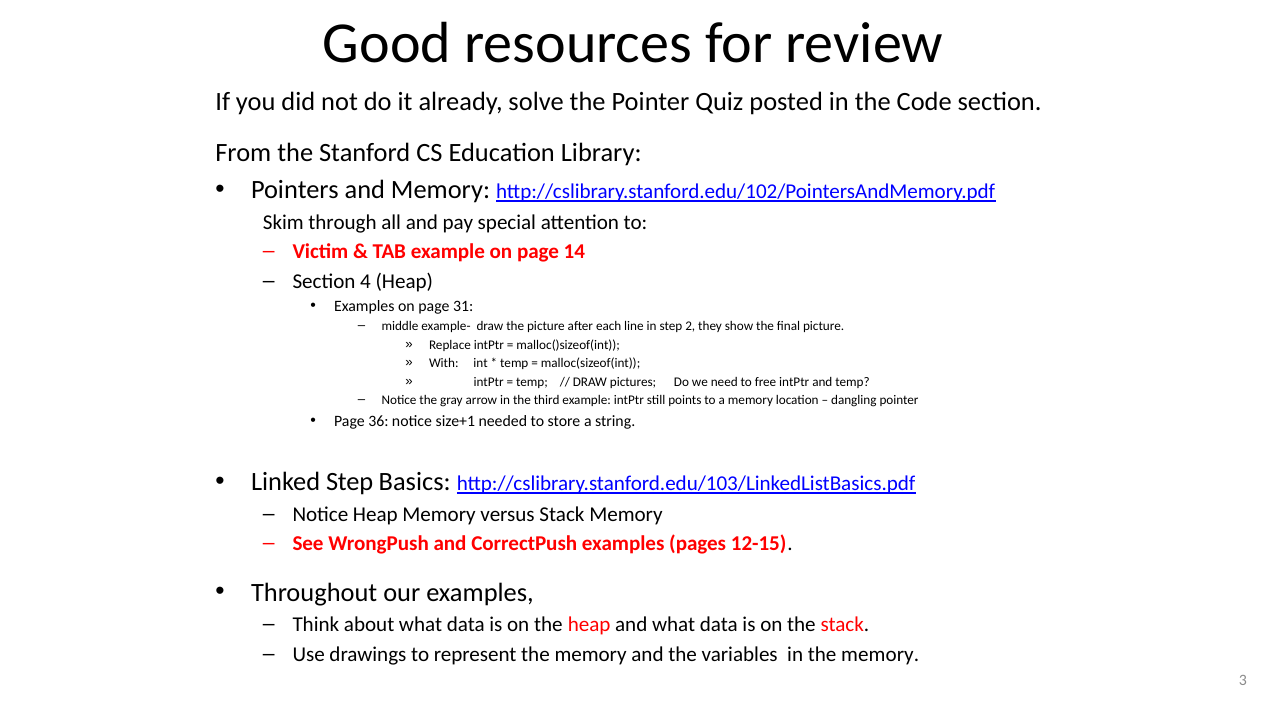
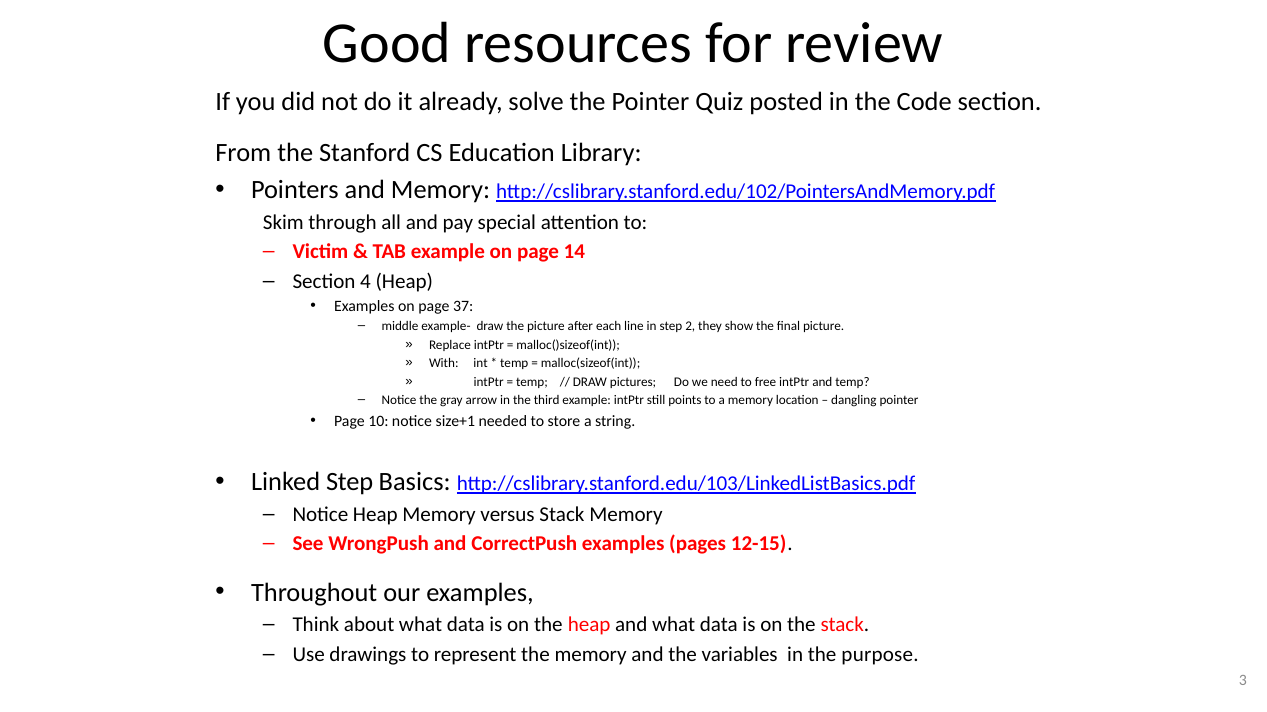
31: 31 -> 37 (463, 307)
36: 36 -> 10 (378, 422)
in the memory: memory -> purpose (880, 655)
